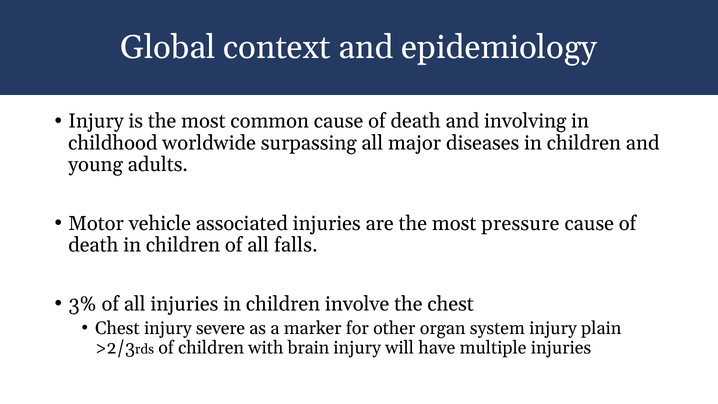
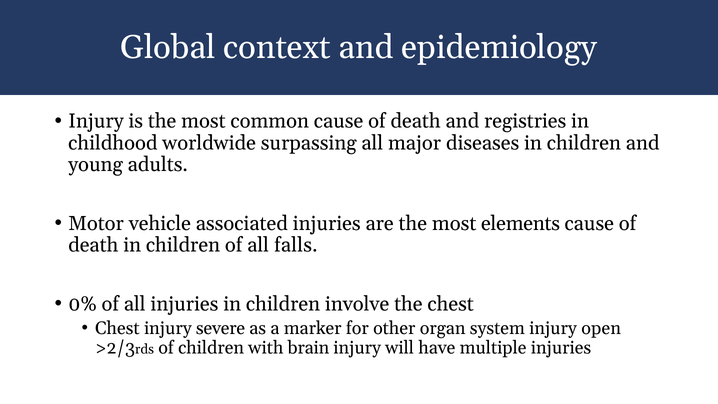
involving: involving -> registries (525, 121)
pressure: pressure -> elements (521, 223)
3%: 3% -> 0% (83, 304)
plain: plain -> open (601, 328)
